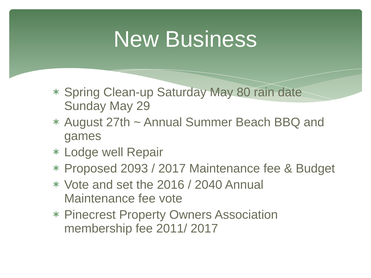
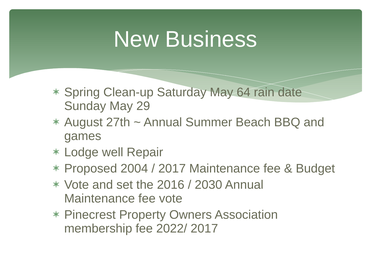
80: 80 -> 64 (244, 92)
2093: 2093 -> 2004 (134, 169)
2040: 2040 -> 2030 (208, 185)
2011/: 2011/ -> 2022/ (172, 229)
